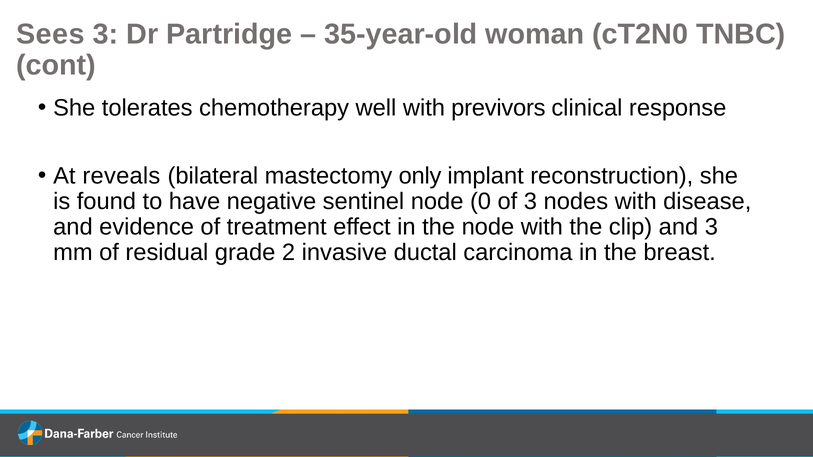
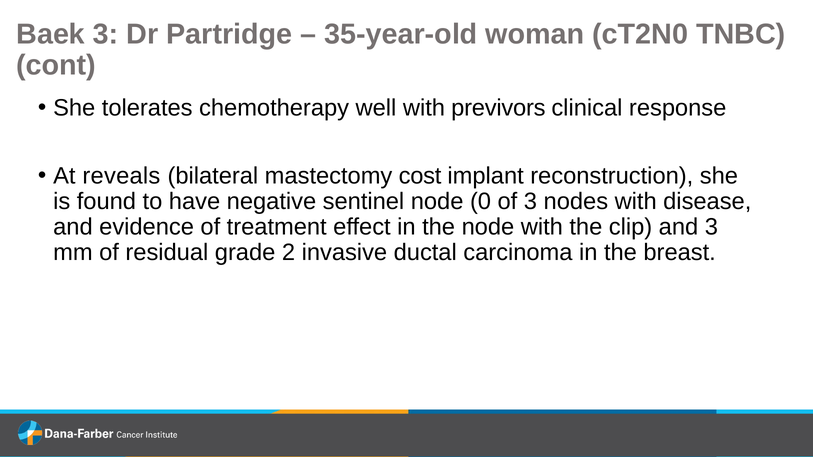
Sees: Sees -> Baek (51, 34)
only: only -> cost (420, 176)
